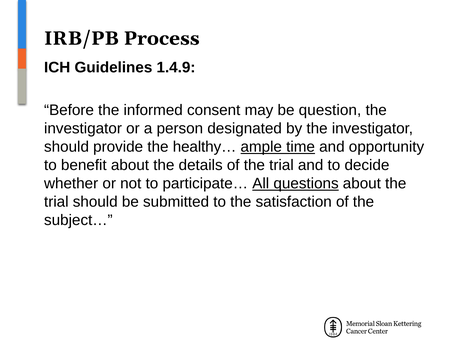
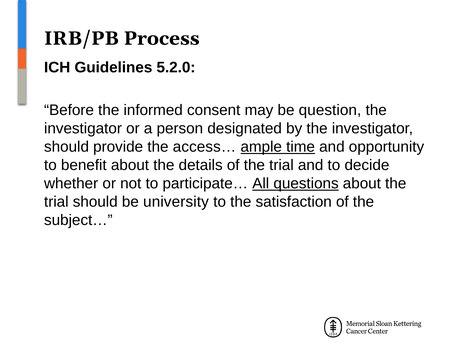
1.4.9: 1.4.9 -> 5.2.0 (176, 68)
healthy…: healthy… -> access… (204, 147)
submitted: submitted -> university (176, 202)
